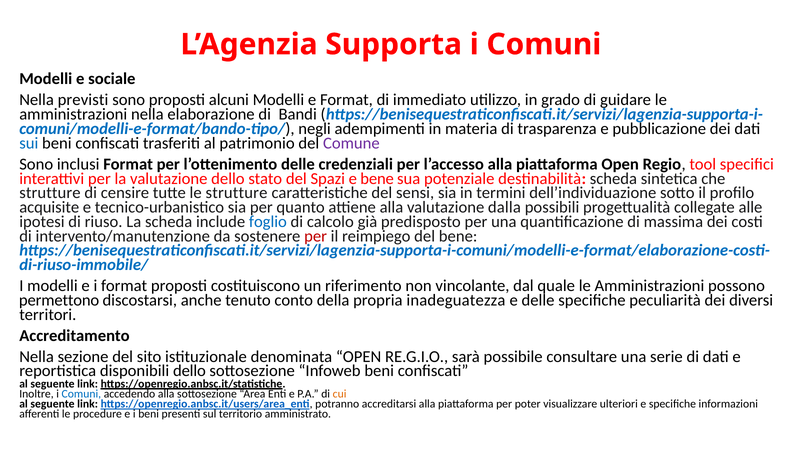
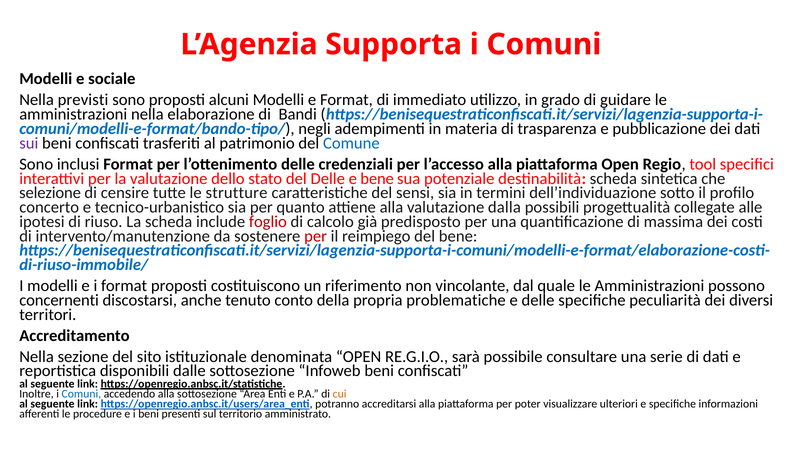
sui colour: blue -> purple (29, 143)
Comune colour: purple -> blue (351, 143)
del Spazi: Spazi -> Delle (328, 178)
strutture: strutture -> selezione (50, 193)
acquisite: acquisite -> concerto (49, 207)
foglio colour: blue -> red (268, 222)
permettono: permettono -> concernenti (59, 300)
inadeguatezza: inadeguatezza -> problematiche (456, 300)
disponibili dello: dello -> dalle (189, 371)
